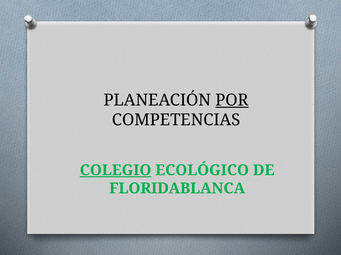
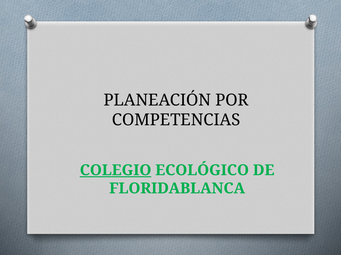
POR underline: present -> none (232, 100)
